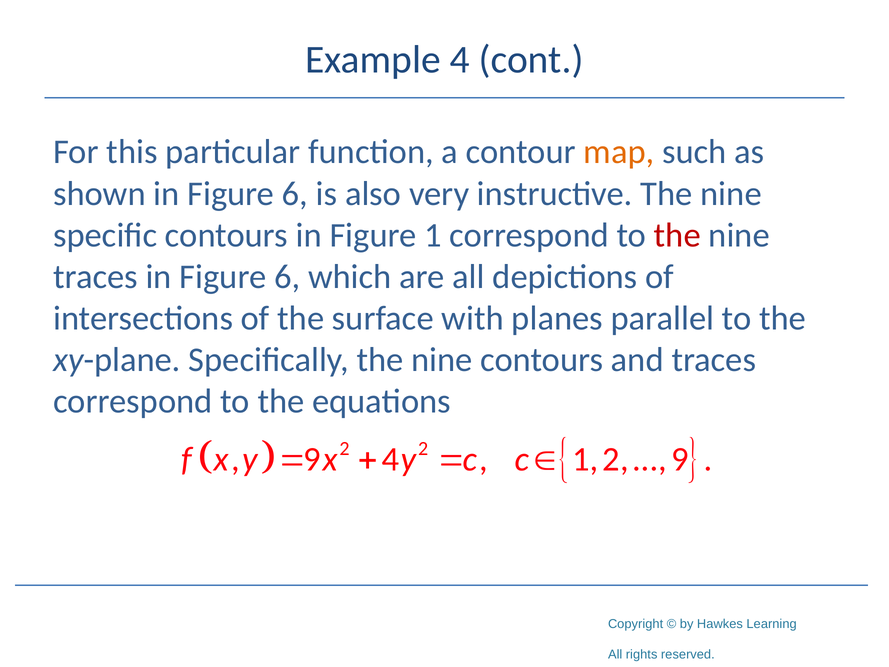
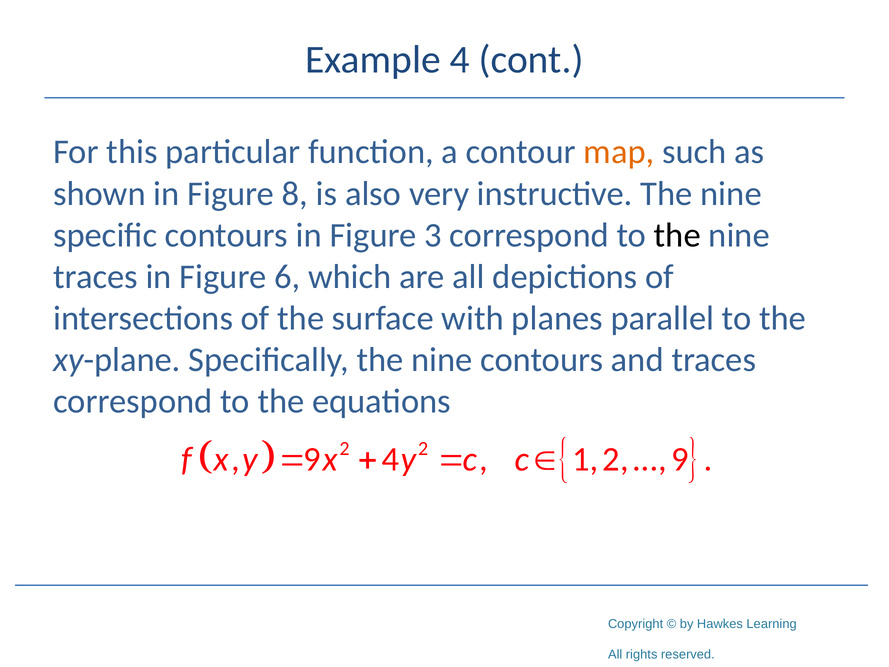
shown in Figure 6: 6 -> 8 (295, 194)
1: 1 -> 3 (433, 235)
the colour: red -> black (677, 235)
